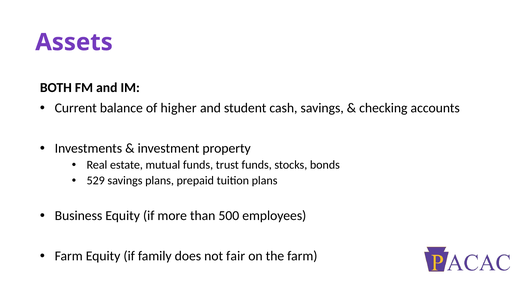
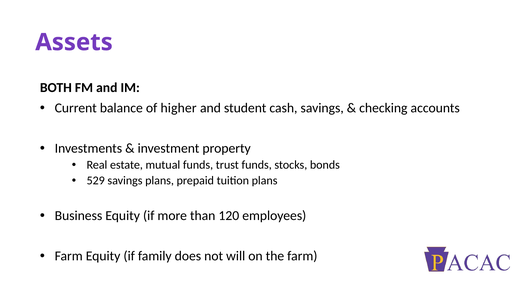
500: 500 -> 120 (229, 216)
fair: fair -> will (236, 256)
